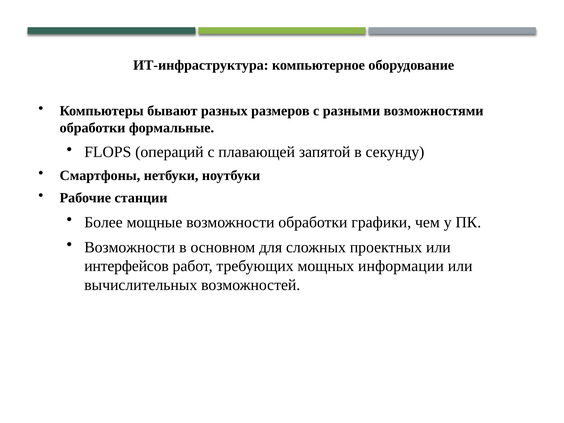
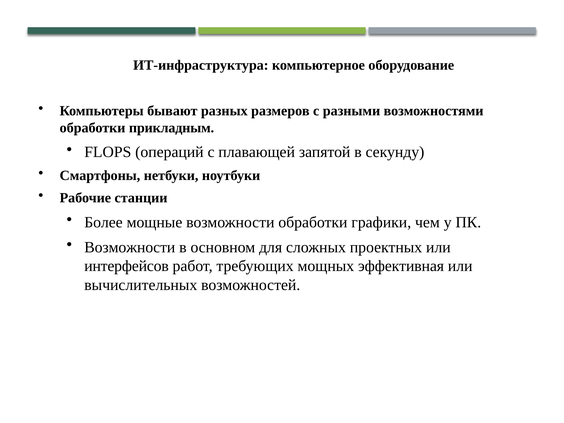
формальные: формальные -> прикладным (172, 128)
информации: информации -> эффективная (401, 266)
